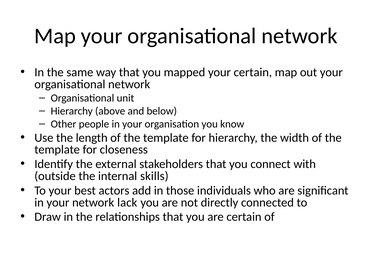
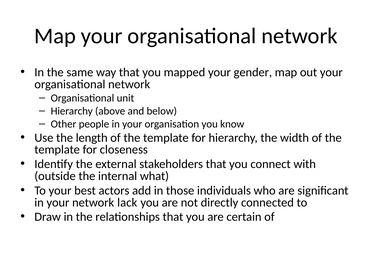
your certain: certain -> gender (253, 72)
skills: skills -> what (154, 176)
